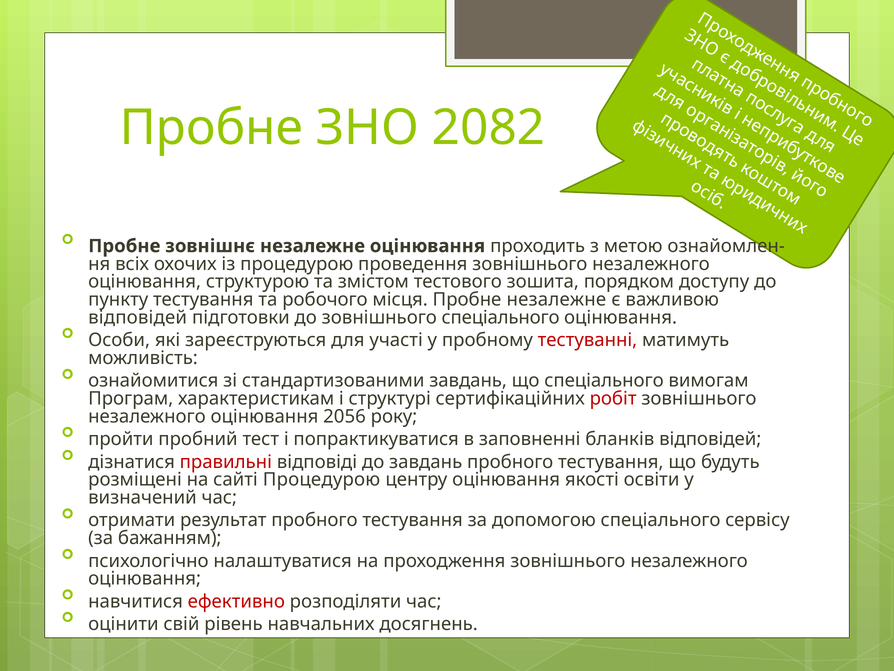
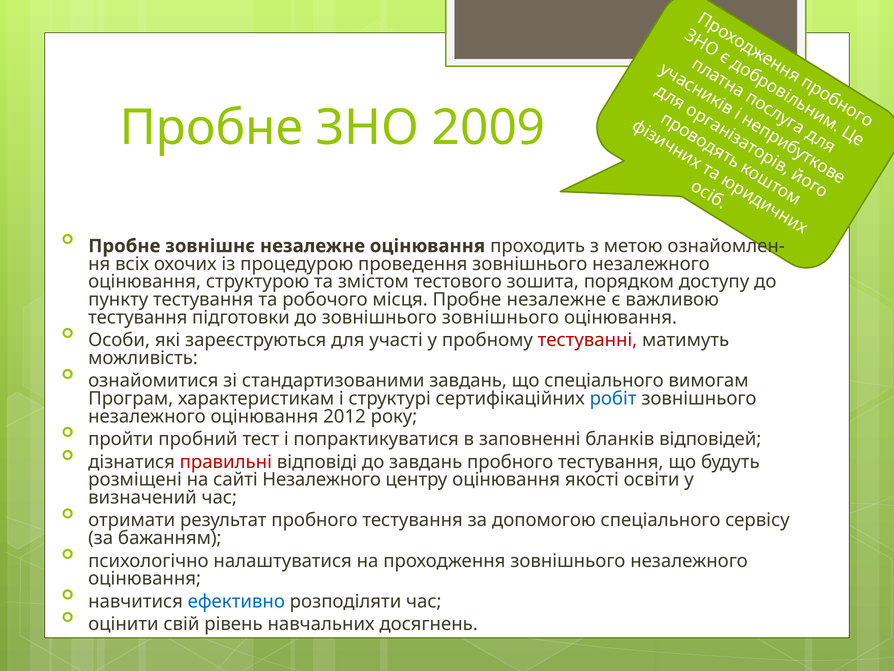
2082: 2082 -> 2009 (489, 128)
відповідей: відповідей -> тестування (138, 317)
зовнішнього спеціального: спеціального -> зовнішнього (500, 317)
робіт colour: red -> blue (613, 398)
2056: 2056 -> 2012 (345, 416)
сайті Процедурою: Процедурою -> Незалежного (322, 479)
ефективно colour: red -> blue (236, 601)
